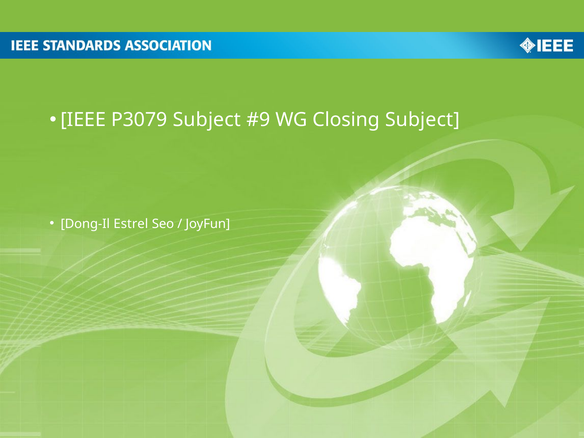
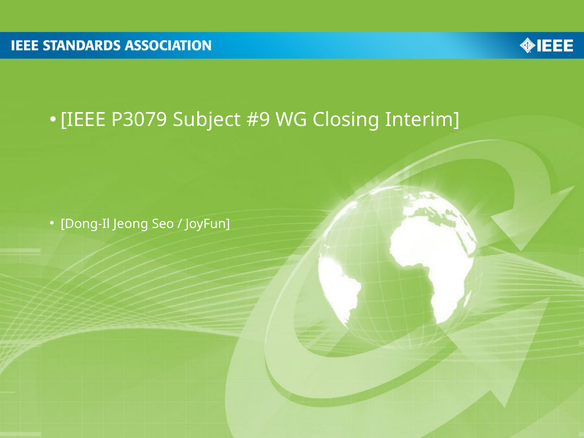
Closing Subject: Subject -> Interim (422, 120)
Estrel: Estrel -> Jeong (131, 224)
